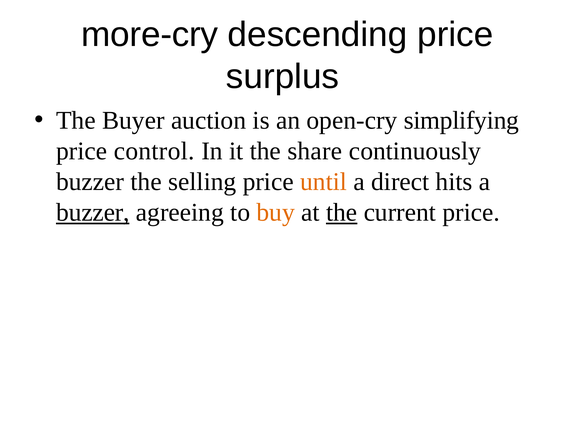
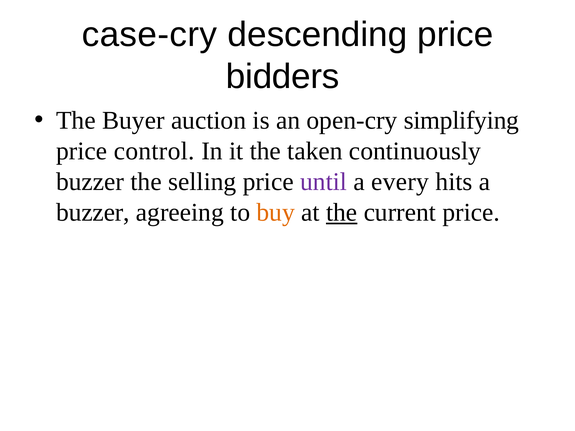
more-cry: more-cry -> case-cry (149, 35)
surplus: surplus -> bidders (283, 77)
share: share -> taken (315, 151)
until colour: orange -> purple (324, 182)
direct: direct -> every (400, 182)
buzzer underline: present -> none (93, 213)
